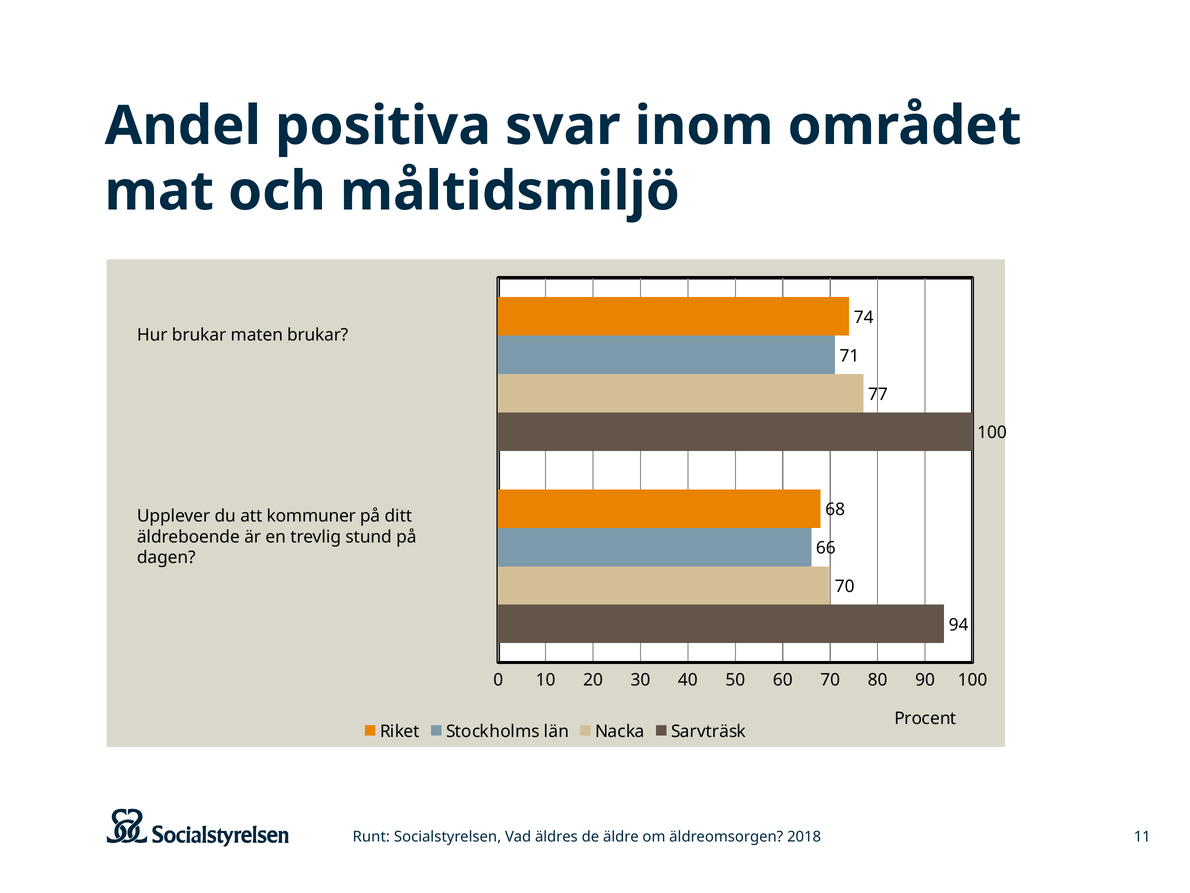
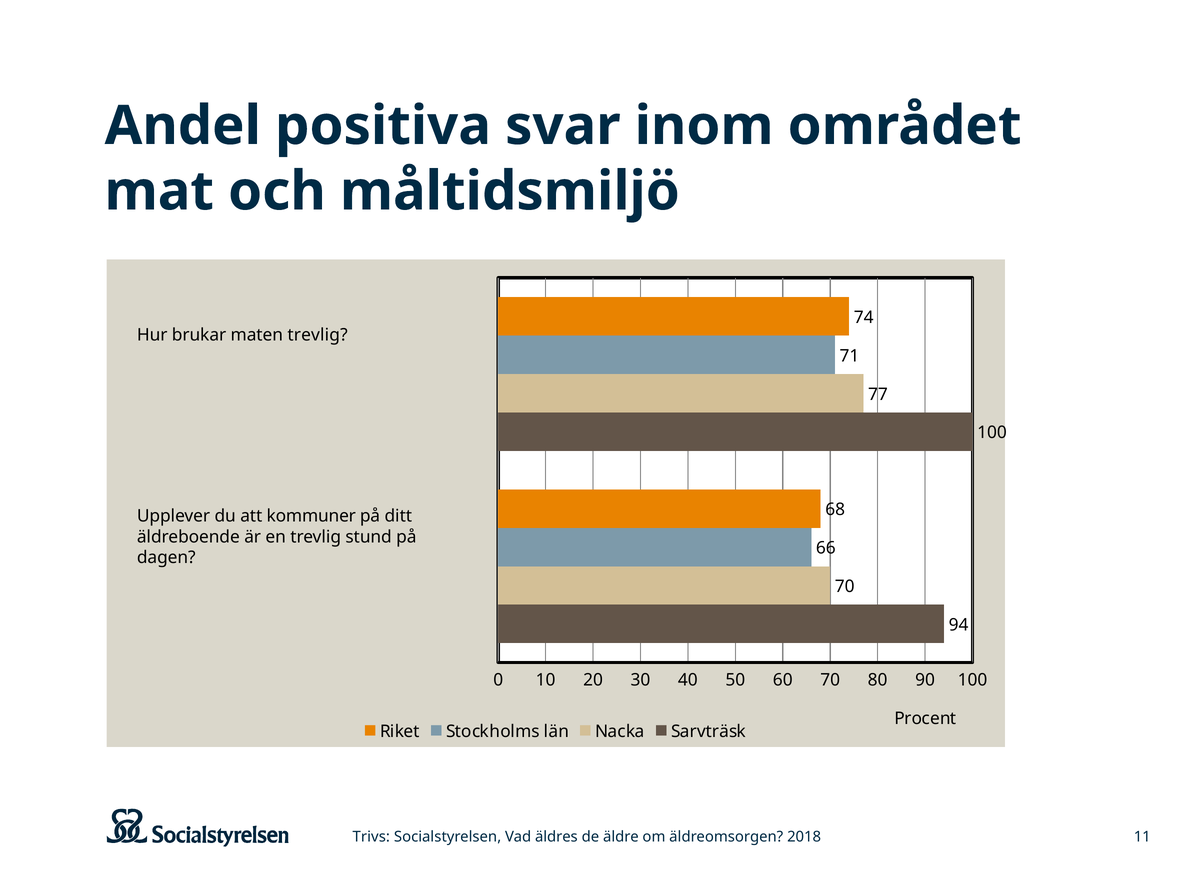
maten brukar: brukar -> trevlig (318, 335)
Runt: Runt -> Trivs (371, 837)
